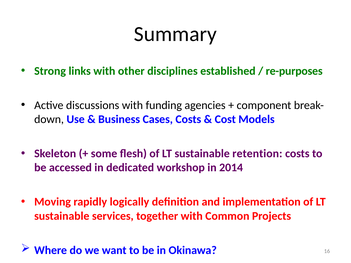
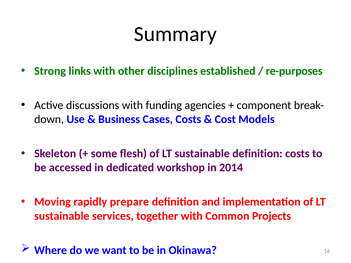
sustainable retention: retention -> definition (257, 154)
logically: logically -> prepare (129, 202)
